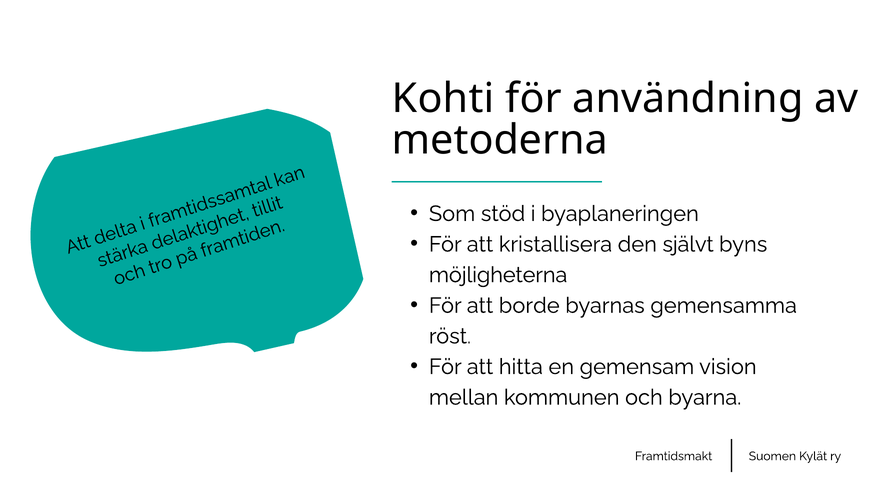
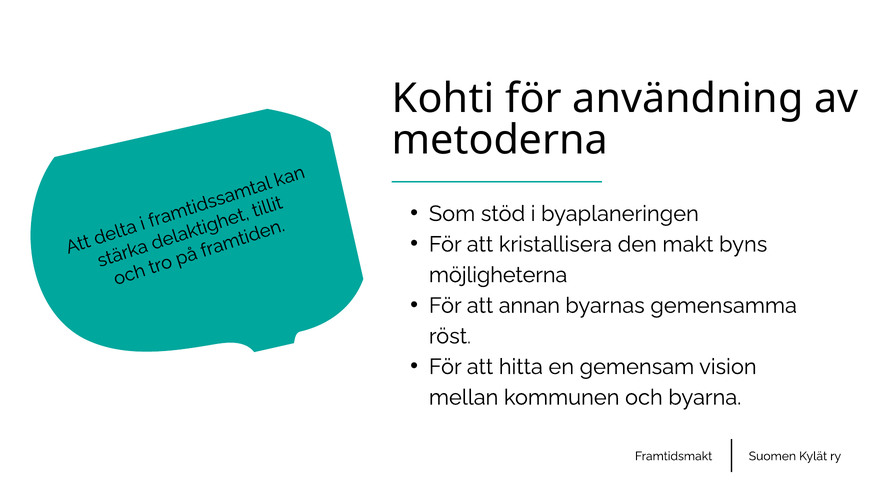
självt: självt -> makt (688, 244)
borde: borde -> annan (529, 306)
